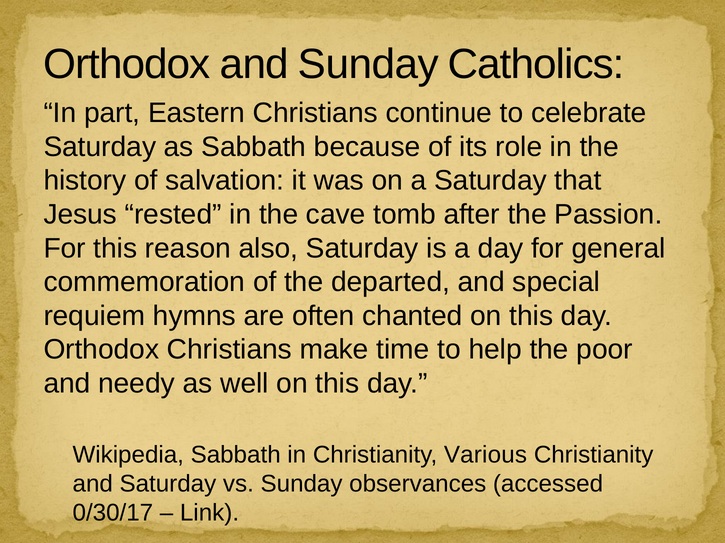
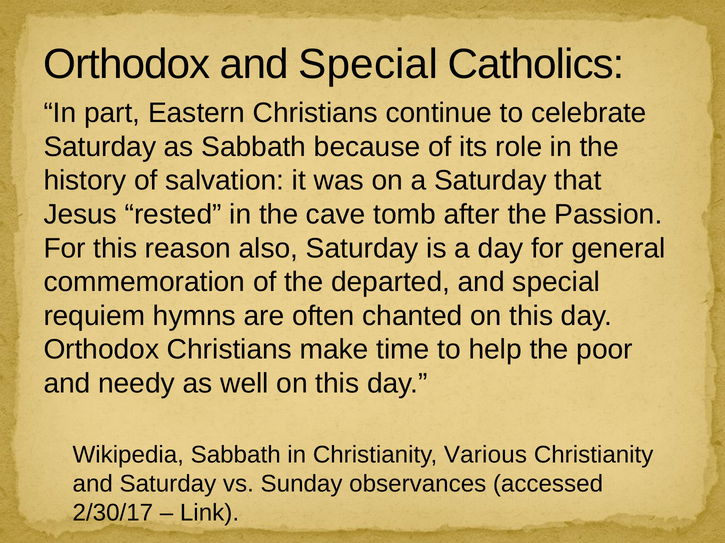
Orthodox and Sunday: Sunday -> Special (368, 65)
0/30/17: 0/30/17 -> 2/30/17 (113, 514)
